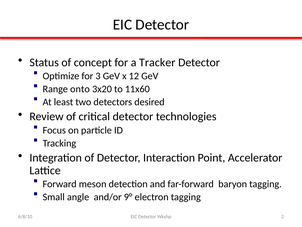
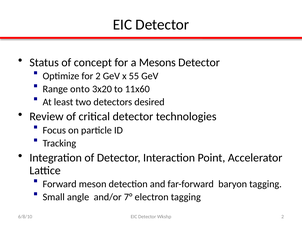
Tracker: Tracker -> Mesons (157, 62)
for 3: 3 -> 2 (98, 76)
12: 12 -> 55 (134, 76)
9°: 9° -> 7° (128, 197)
